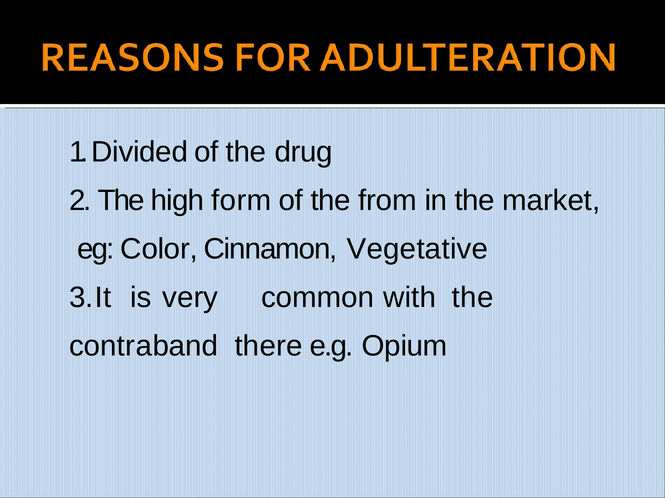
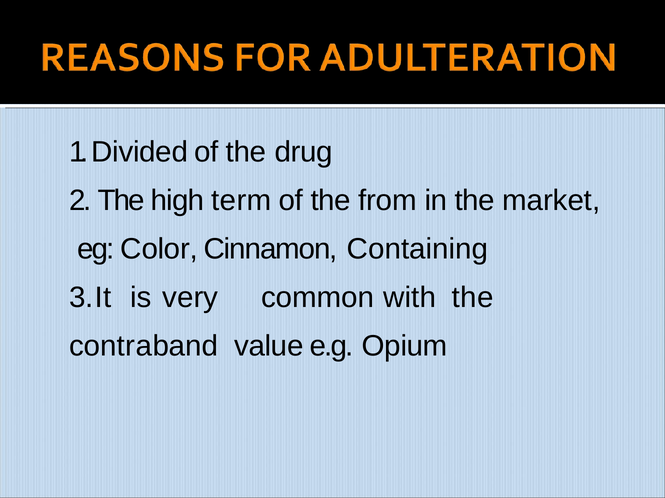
form: form -> term (241, 201)
Vegetative: Vegetative -> Containing (418, 250)
there: there -> value (269, 347)
